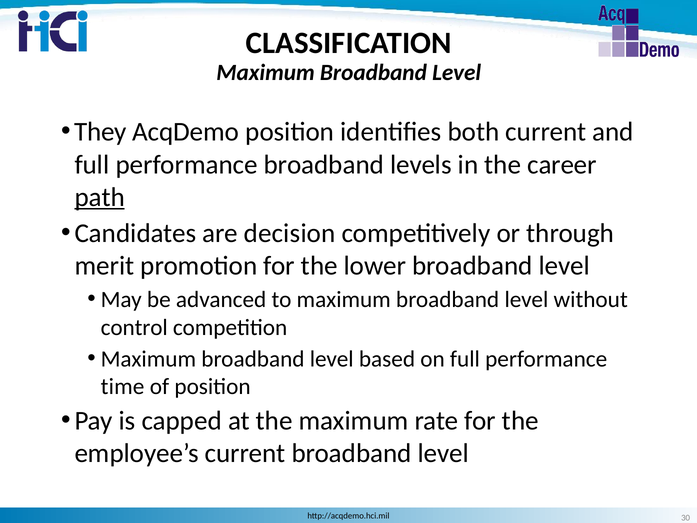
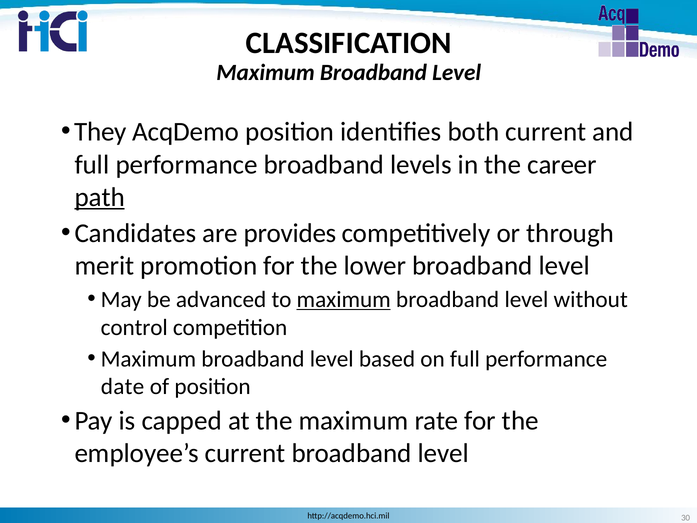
decision: decision -> provides (290, 233)
maximum underline: none -> present (344, 299)
time: time -> date (123, 387)
